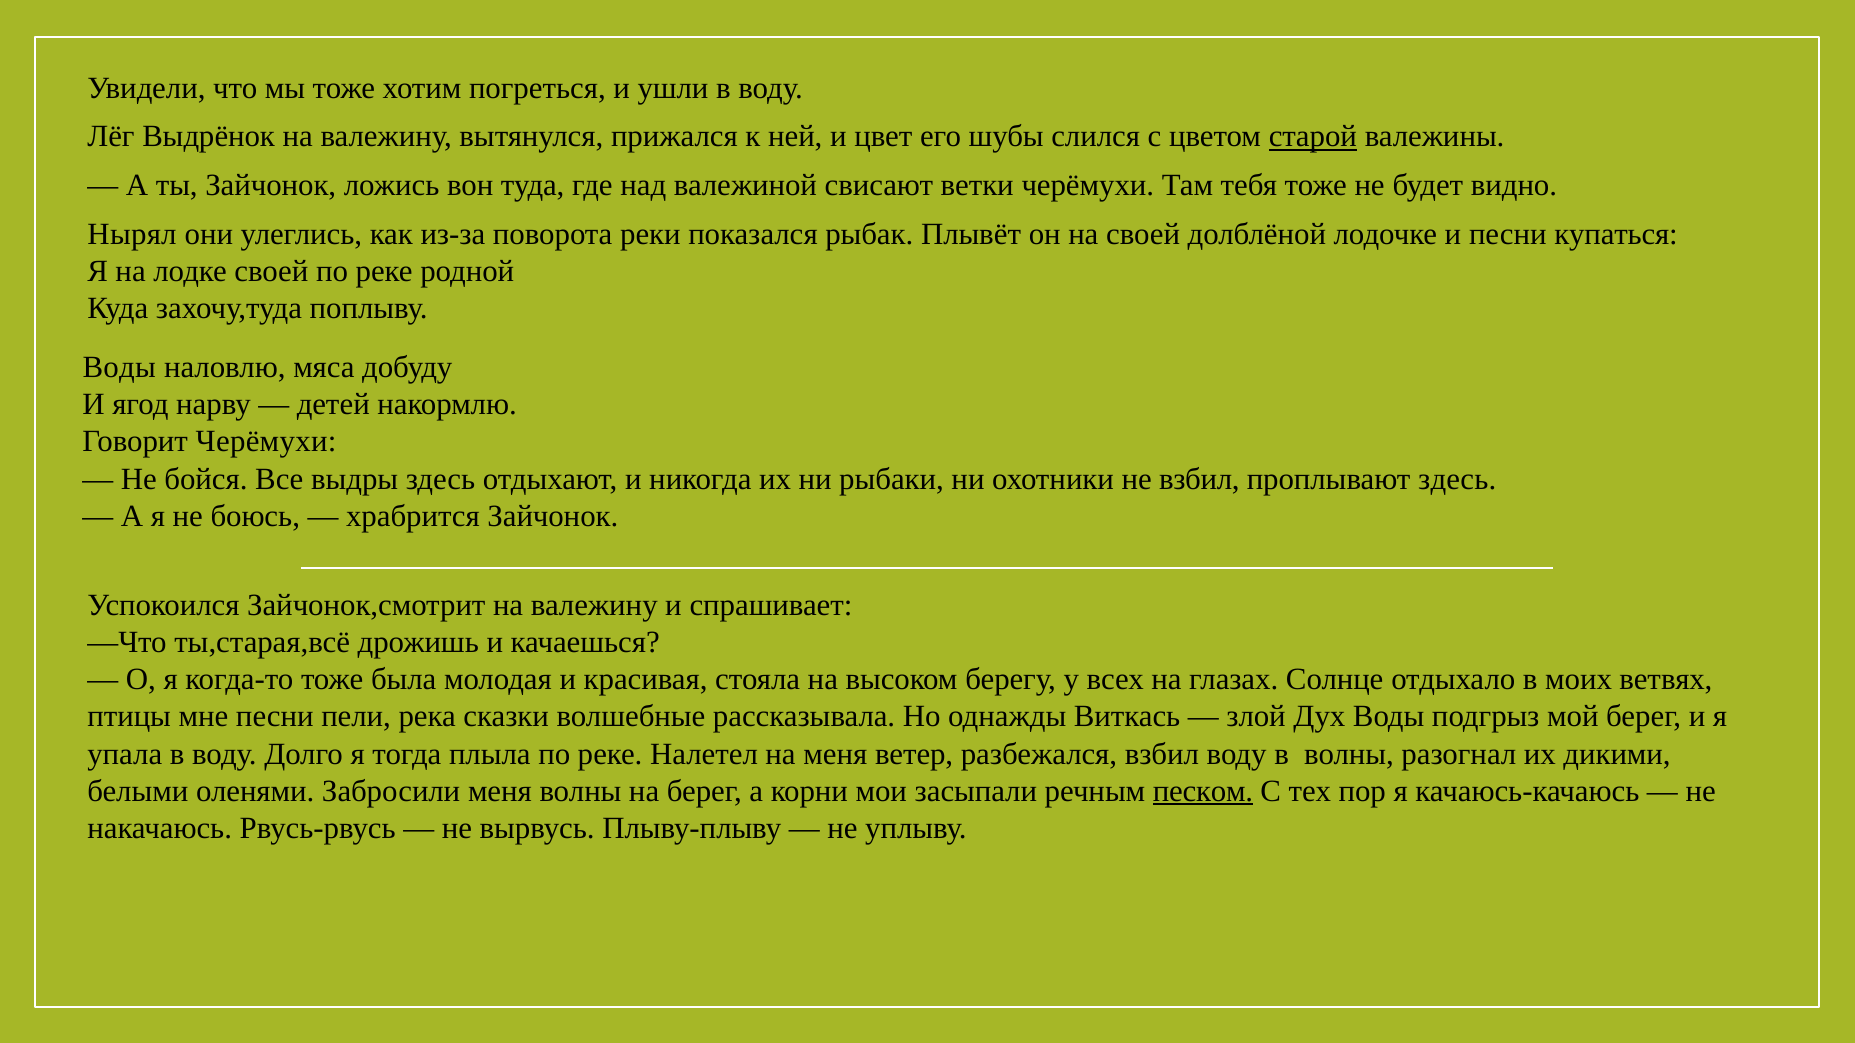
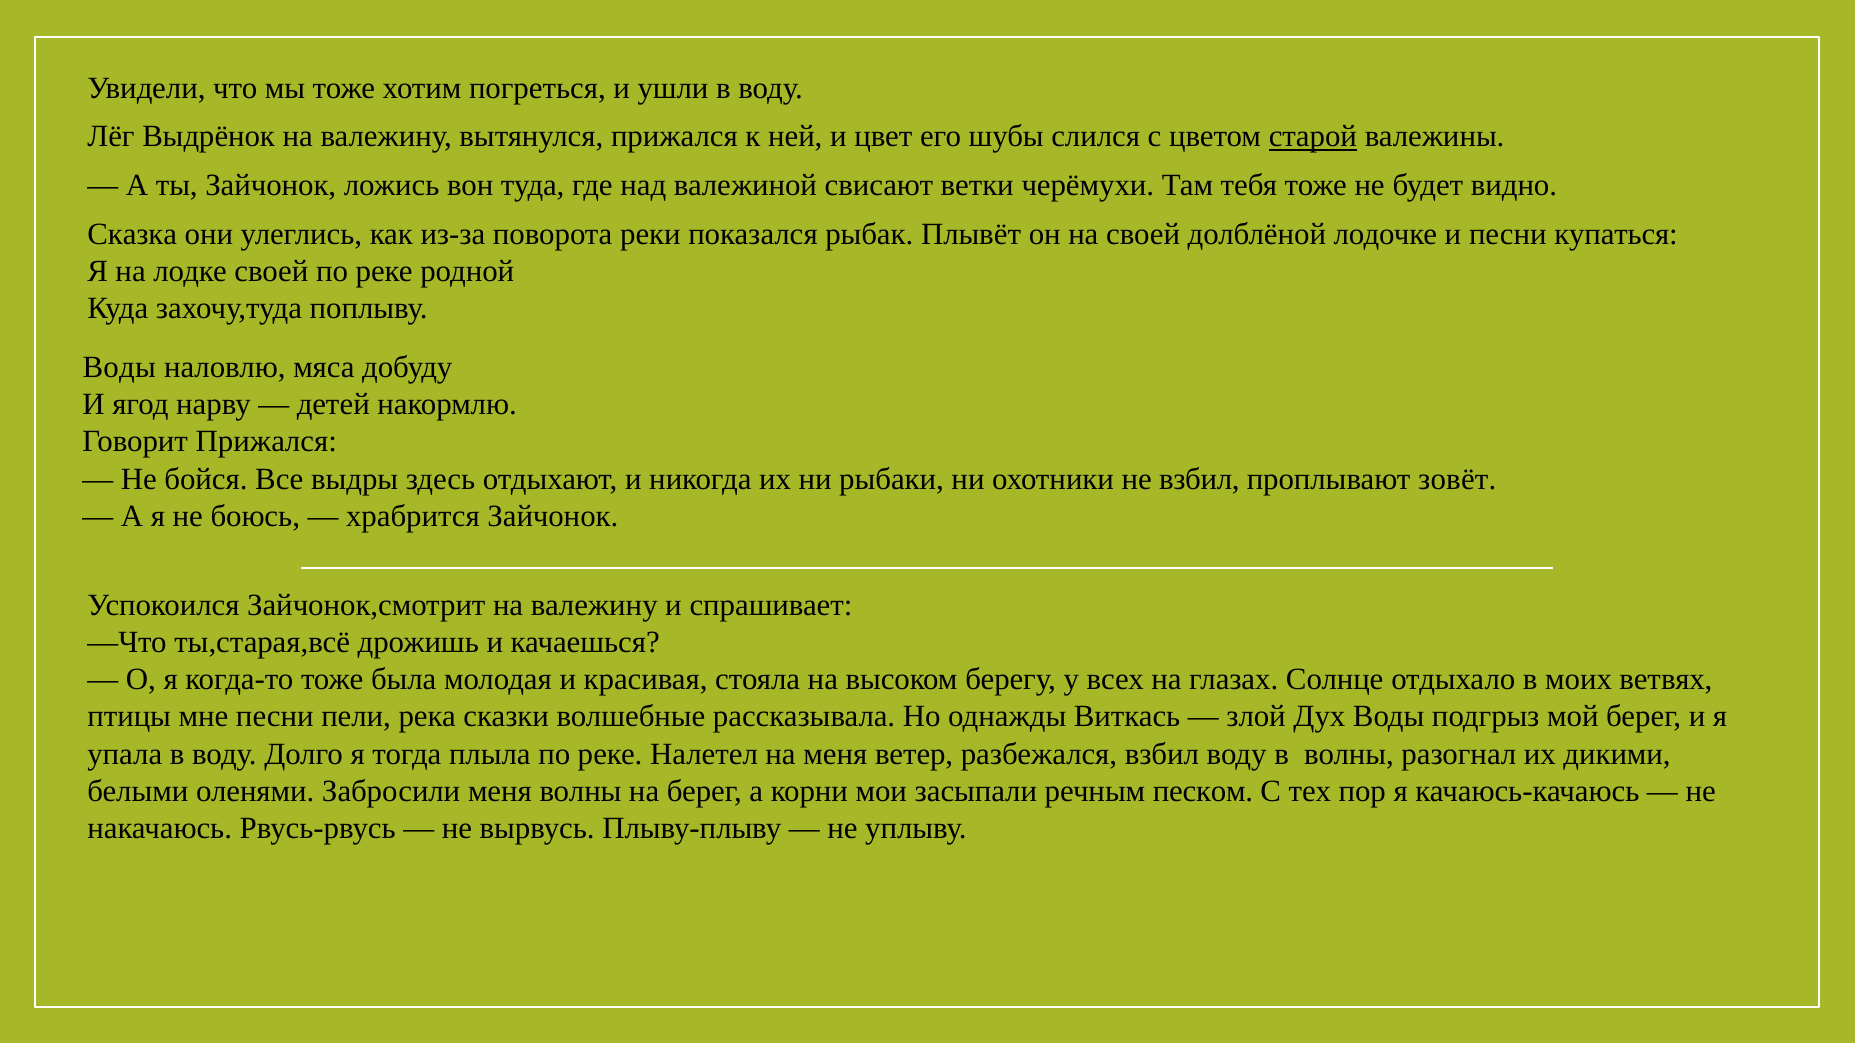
Нырял: Нырял -> Сказка (132, 234)
Говорит Черёмухи: Черёмухи -> Прижался (266, 442)
проплывают здесь: здесь -> зовёт (1457, 479)
песком underline: present -> none (1203, 791)
